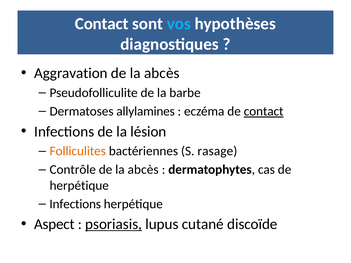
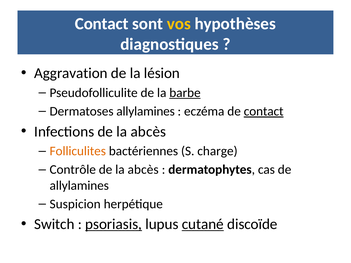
vos colour: light blue -> yellow (179, 24)
abcès: abcès -> lésion (162, 73)
barbe underline: none -> present (185, 93)
Infections de la lésion: lésion -> abcès (148, 132)
rasage: rasage -> charge (217, 151)
herpétique: herpétique -> allylamines (79, 186)
Infections: Infections -> Suspicion (75, 204)
Aspect: Aspect -> Switch (54, 224)
cutané underline: none -> present (203, 224)
